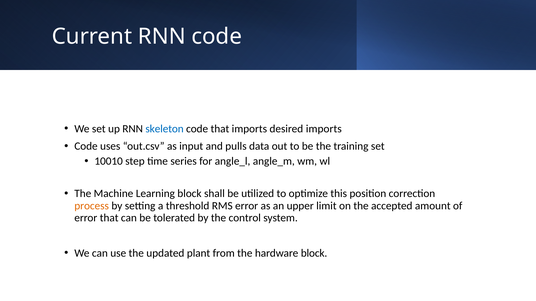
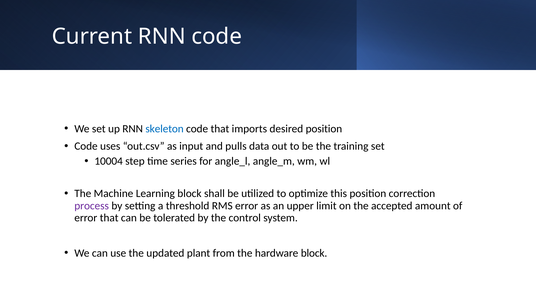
desired imports: imports -> position (324, 129)
10010: 10010 -> 10004 (109, 161)
process colour: orange -> purple (92, 206)
